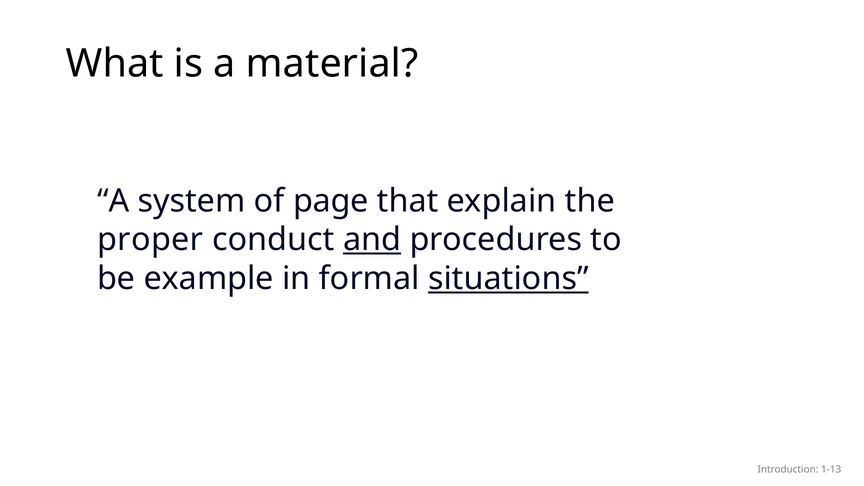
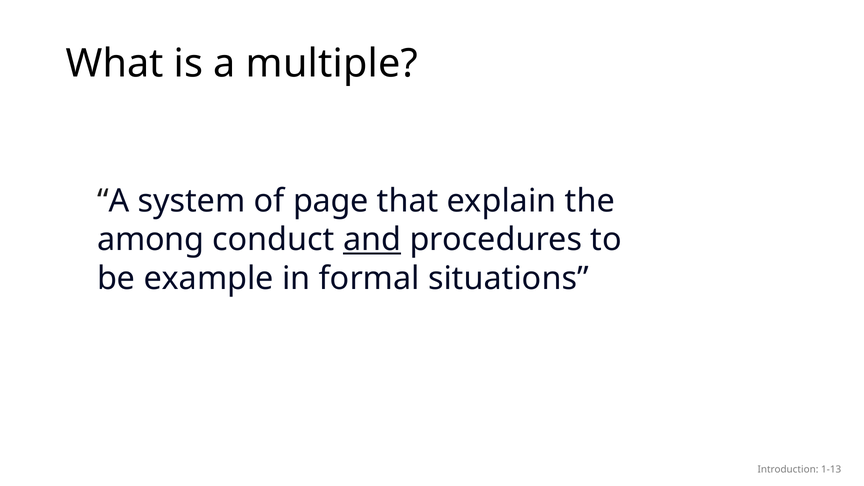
material: material -> multiple (332, 63)
proper: proper -> among (151, 240)
situations underline: present -> none (508, 279)
